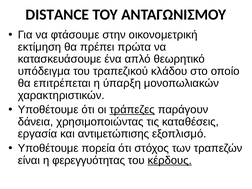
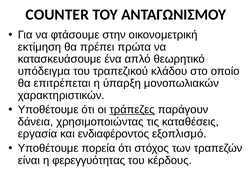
DISTANCE: DISTANCE -> COUNTER (57, 15)
αντιμετώπισης: αντιμετώπισης -> ενδιαφέροντος (113, 134)
κέρδους underline: present -> none (170, 160)
